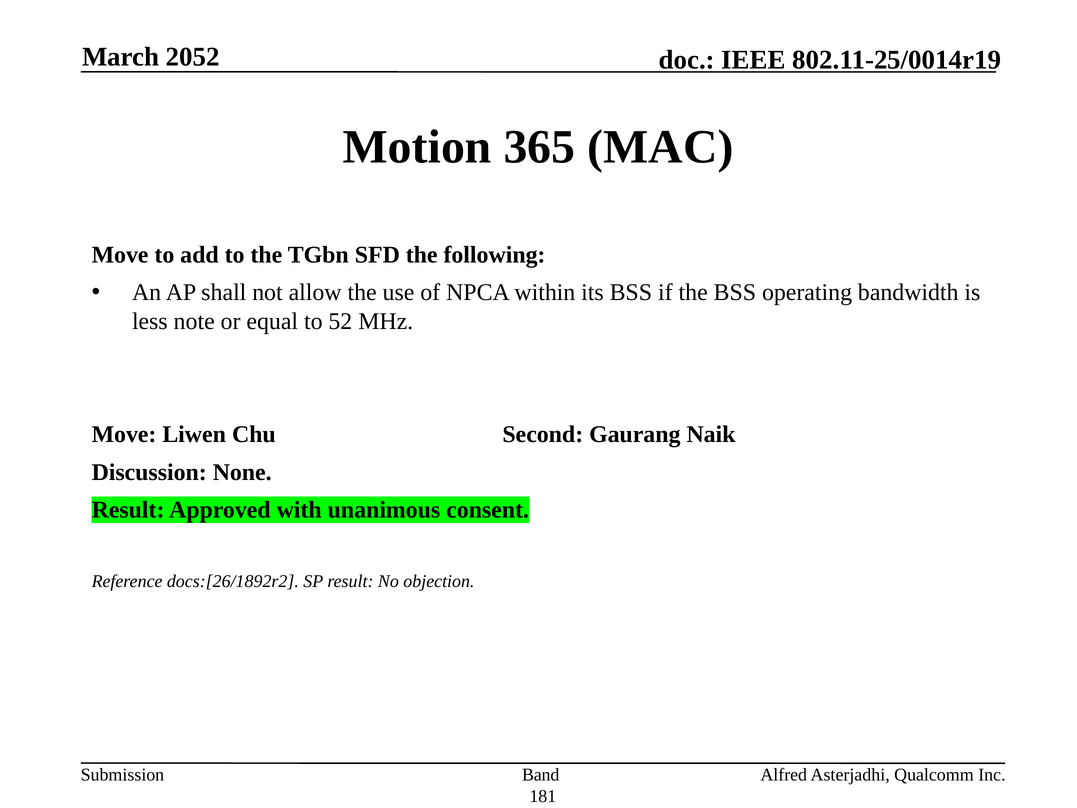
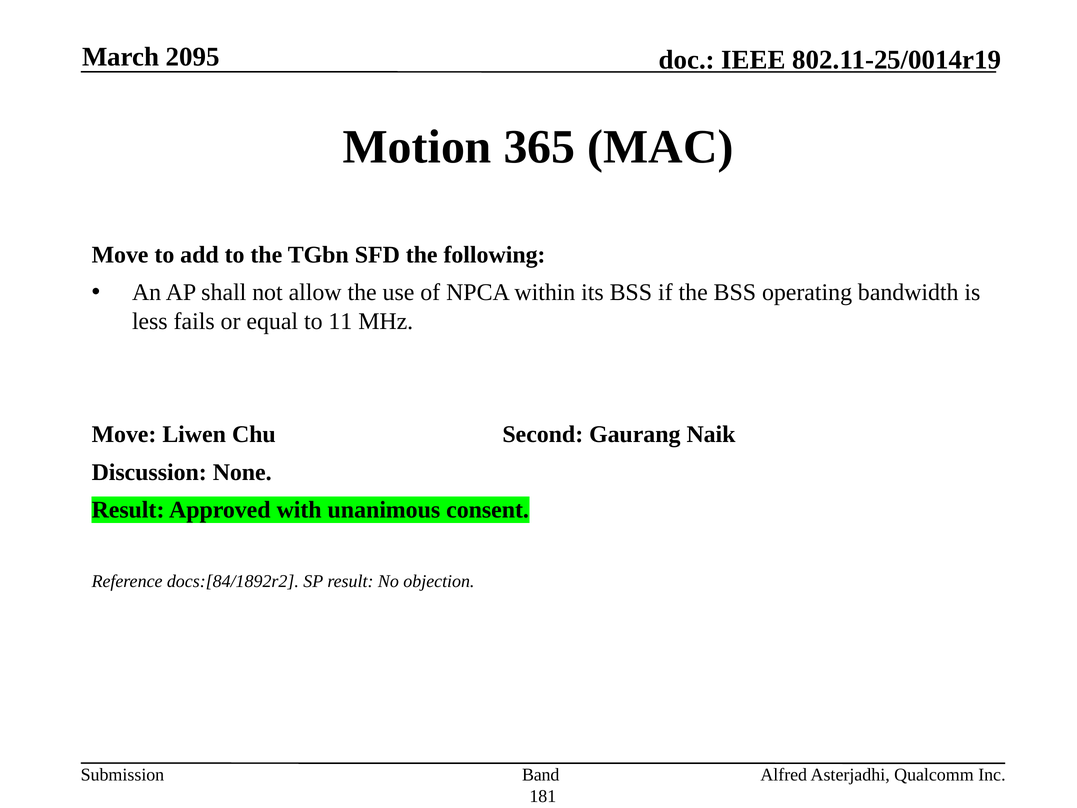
2052: 2052 -> 2095 (193, 57)
note: note -> fails (194, 321)
52: 52 -> 11 (340, 321)
docs:[26/1892r2: docs:[26/1892r2 -> docs:[84/1892r2 (233, 581)
